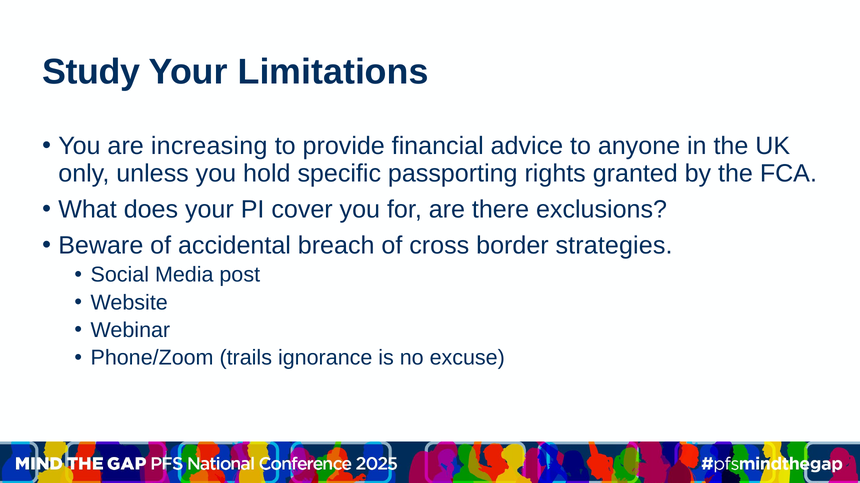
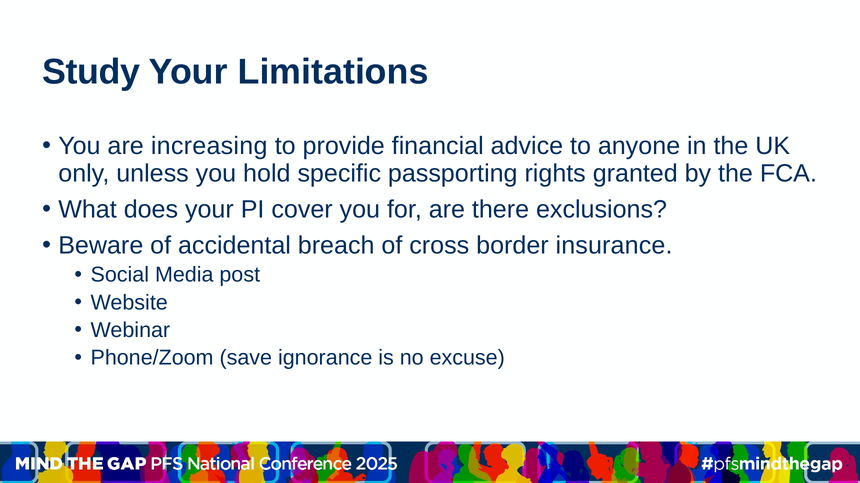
strategies: strategies -> insurance (614, 246)
trails: trails -> save (246, 358)
